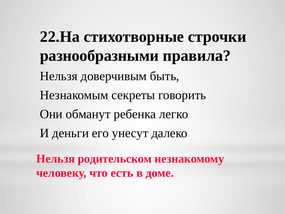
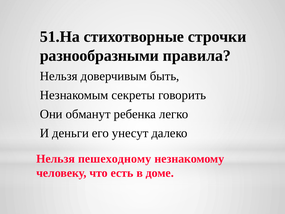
22.На: 22.На -> 51.На (60, 37)
родительском: родительском -> пешеходному (115, 159)
